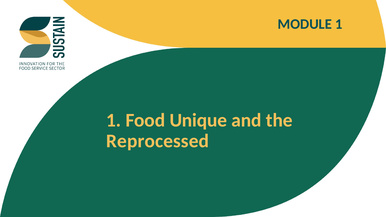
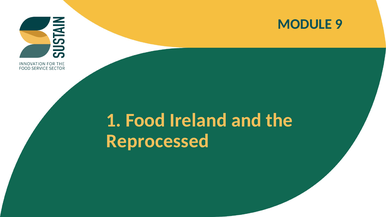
MODULE 1: 1 -> 9 (339, 24)
Unique: Unique -> Ireland (198, 120)
